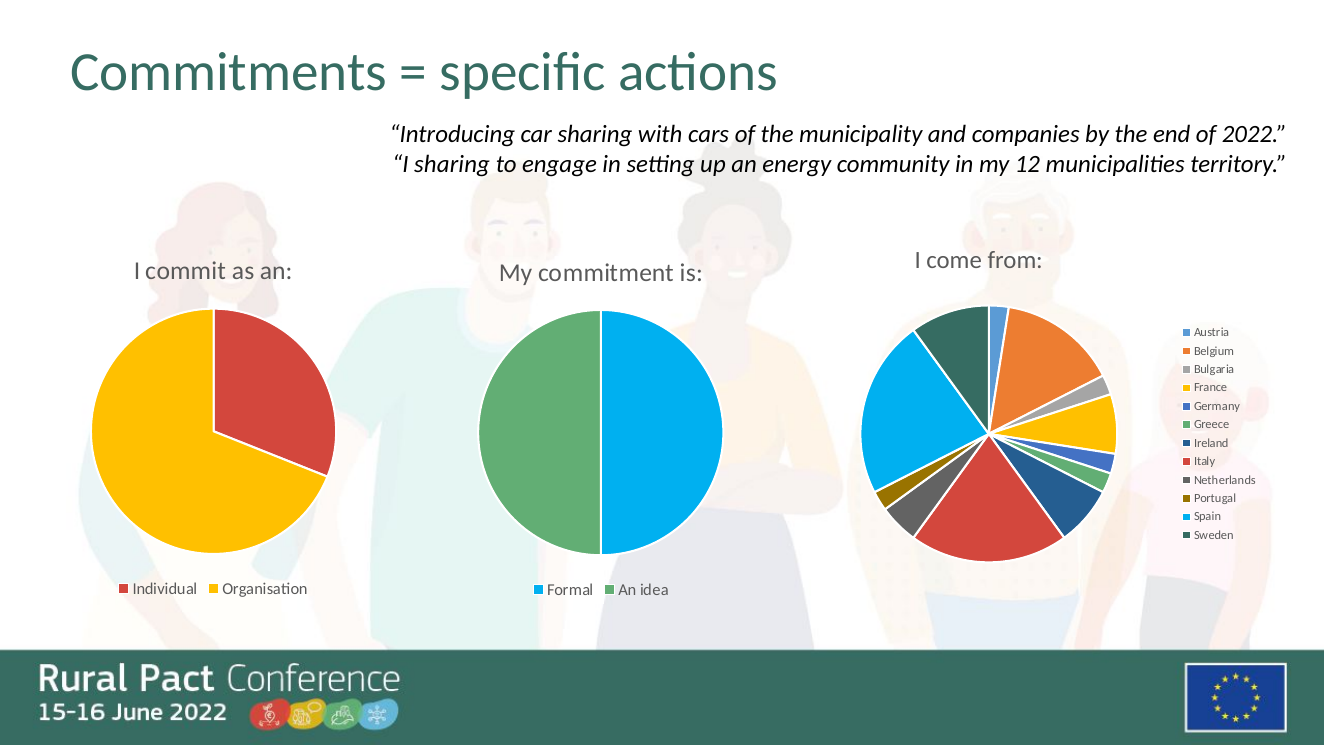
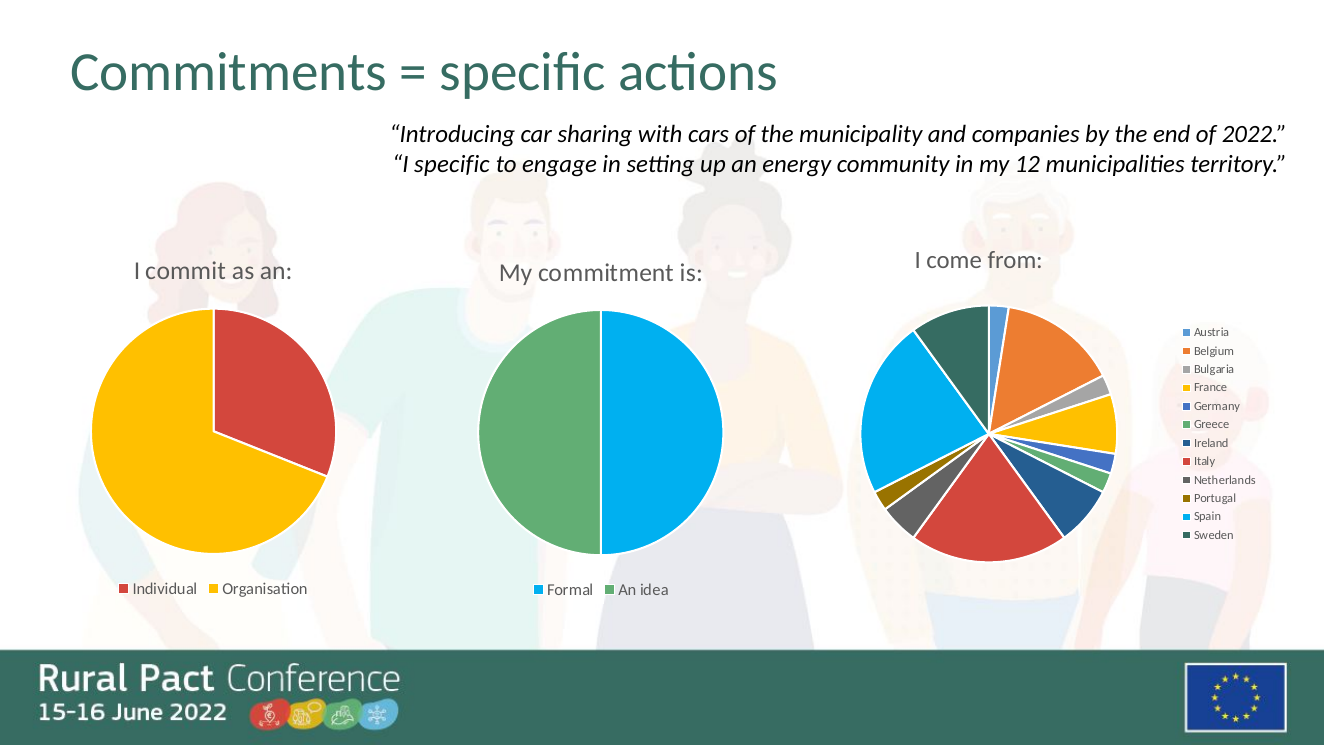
I sharing: sharing -> specific (452, 164)
